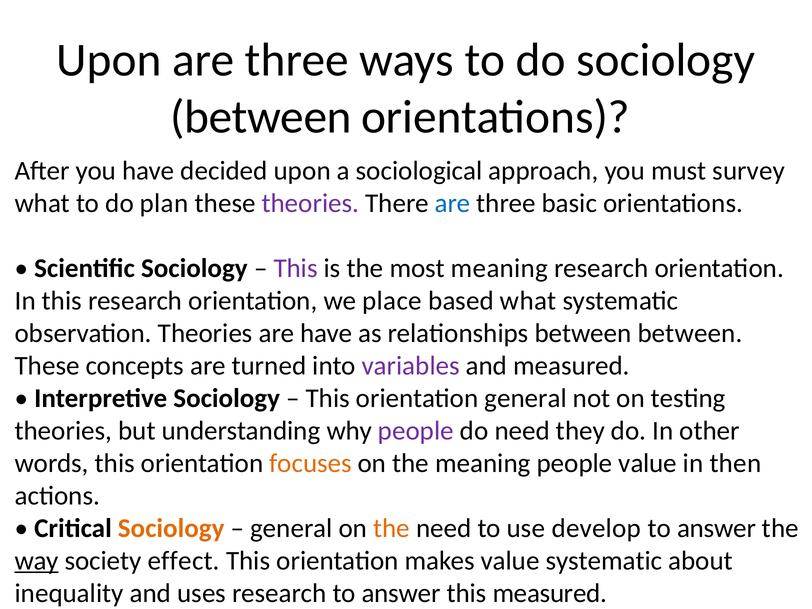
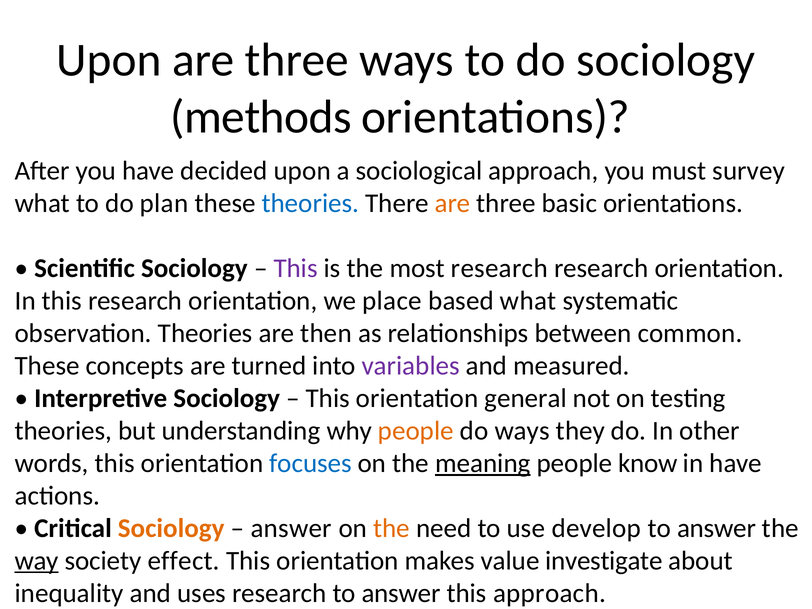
between: between -> methods (261, 117)
theories colour: purple -> blue (310, 203)
are colour: blue -> orange (453, 203)
most meaning: meaning -> research (499, 268)
are have: have -> then (326, 333)
between between: between -> common (690, 333)
people colour: purple -> orange (416, 431)
do need: need -> ways (522, 431)
focuses colour: orange -> blue (310, 463)
meaning underline: none -> present (483, 463)
people value: value -> know (648, 463)
in then: then -> have (736, 463)
general: general -> answer (291, 528)
value systematic: systematic -> investigate (604, 561)
this measured: measured -> approach (550, 593)
